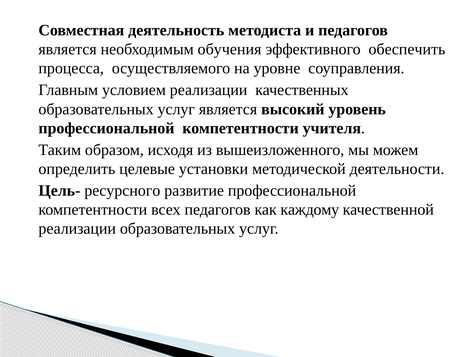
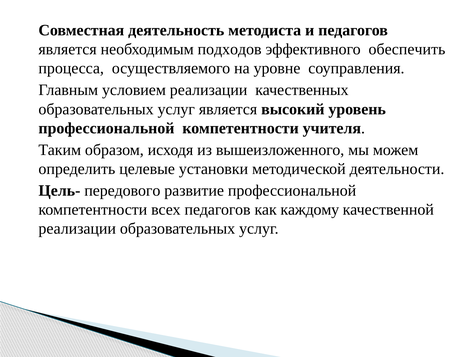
обучения: обучения -> подходов (230, 49)
ресурсного: ресурсного -> передового (122, 191)
